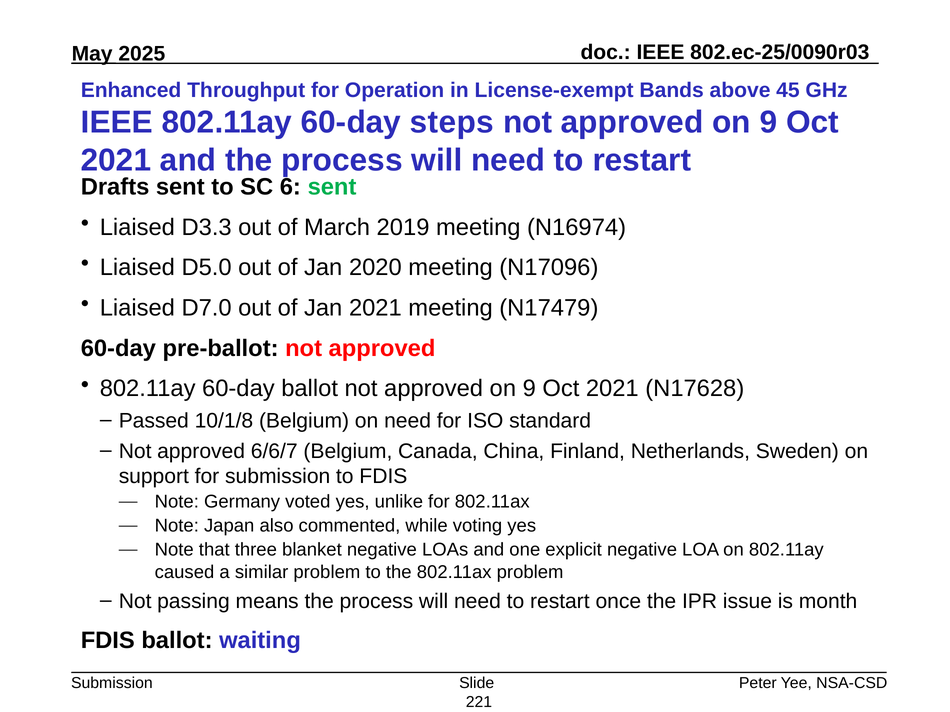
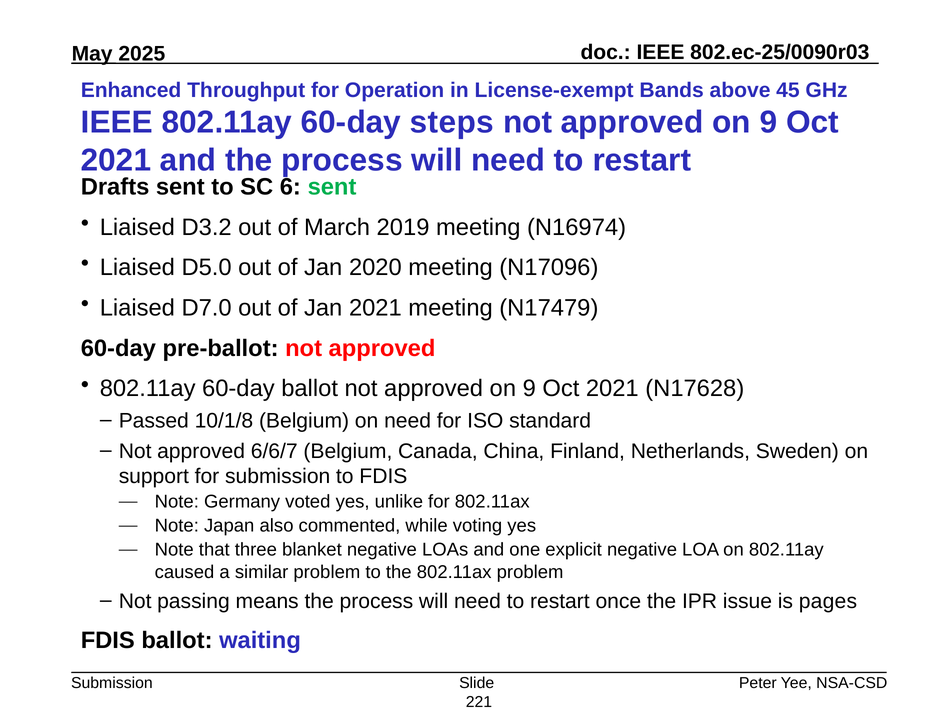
D3.3: D3.3 -> D3.2 (207, 227)
month: month -> pages (828, 602)
